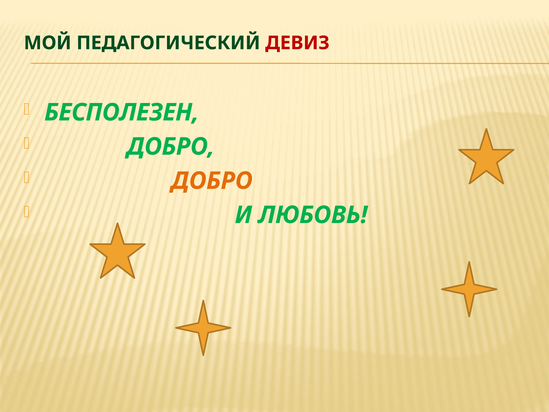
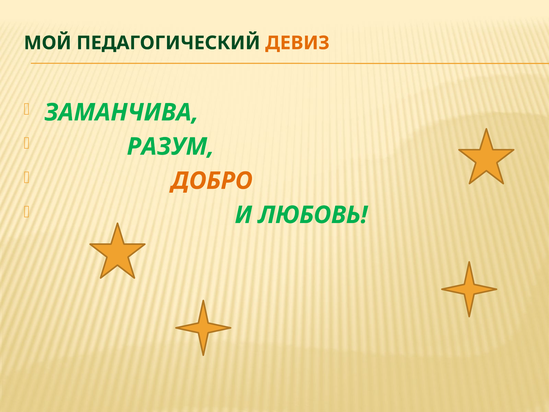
ДЕВИЗ colour: red -> orange (297, 43)
БЕСПОЛЕЗЕН: БЕСПОЛЕЗЕН -> ЗАМАНЧИВА (121, 112)
ДОБРО: ДОБРО -> РАЗУМ (171, 147)
